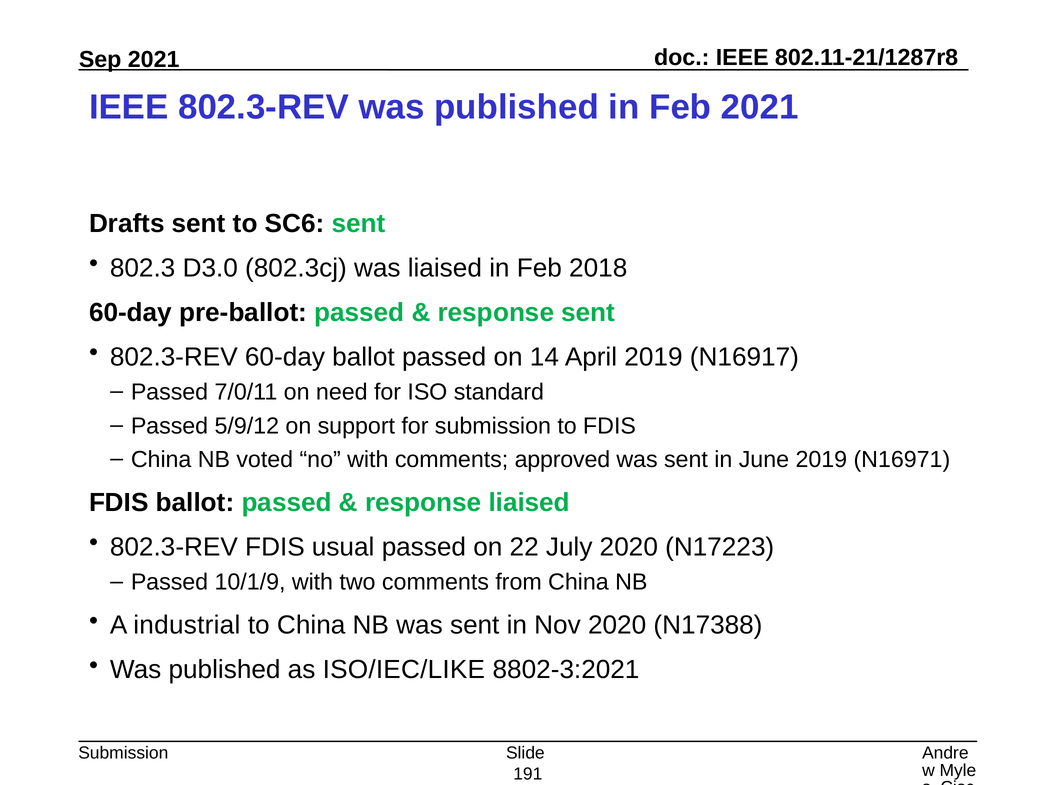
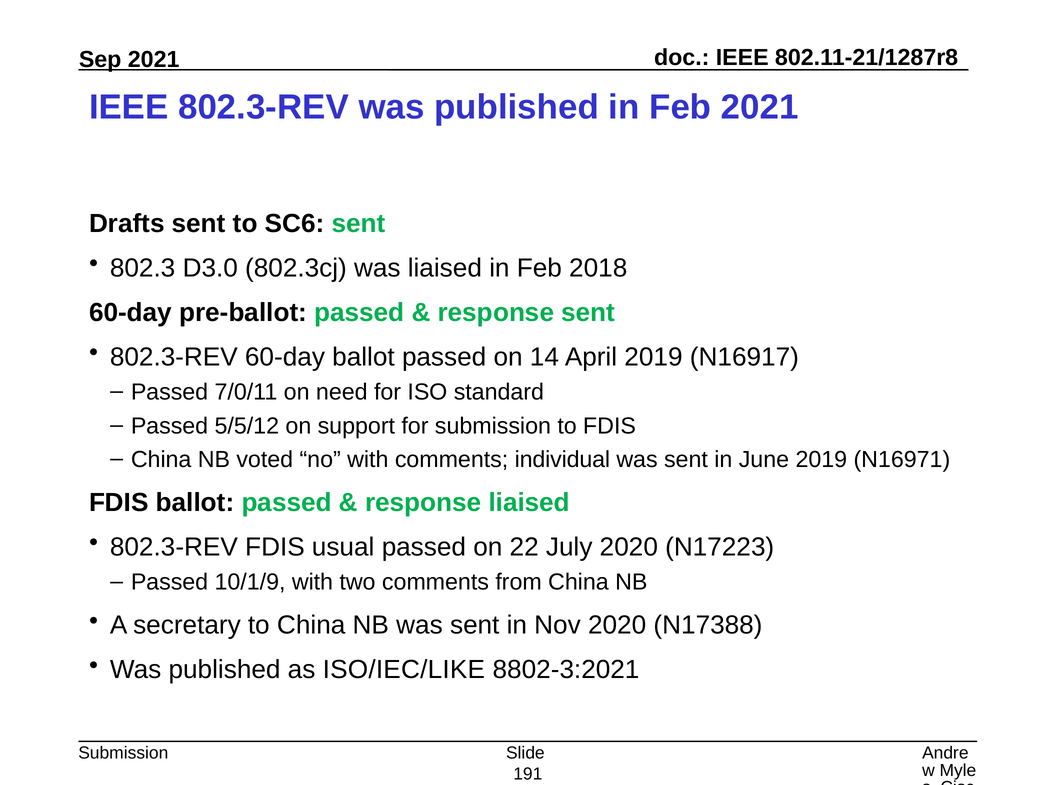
5/9/12: 5/9/12 -> 5/5/12 (247, 426)
approved: approved -> individual (562, 460)
industrial: industrial -> secretary (187, 625)
